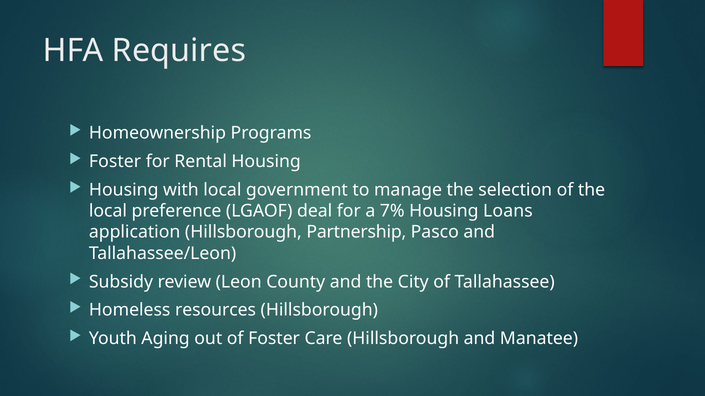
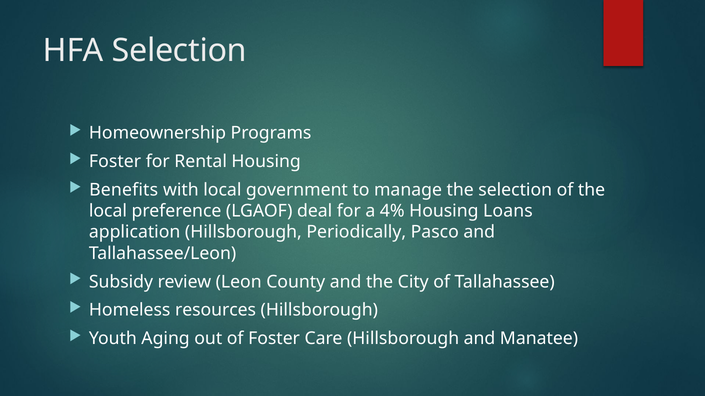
HFA Requires: Requires -> Selection (179, 50)
Housing: Housing -> Benefits (124, 190)
7%: 7% -> 4% (392, 211)
Partnership: Partnership -> Periodically (356, 232)
